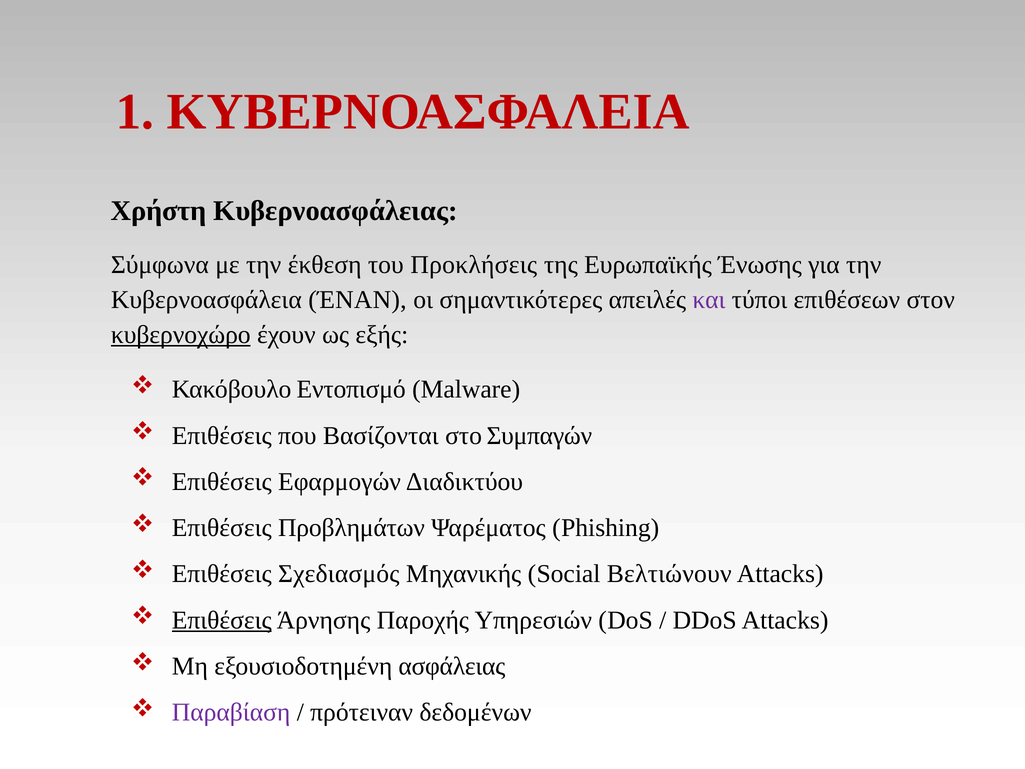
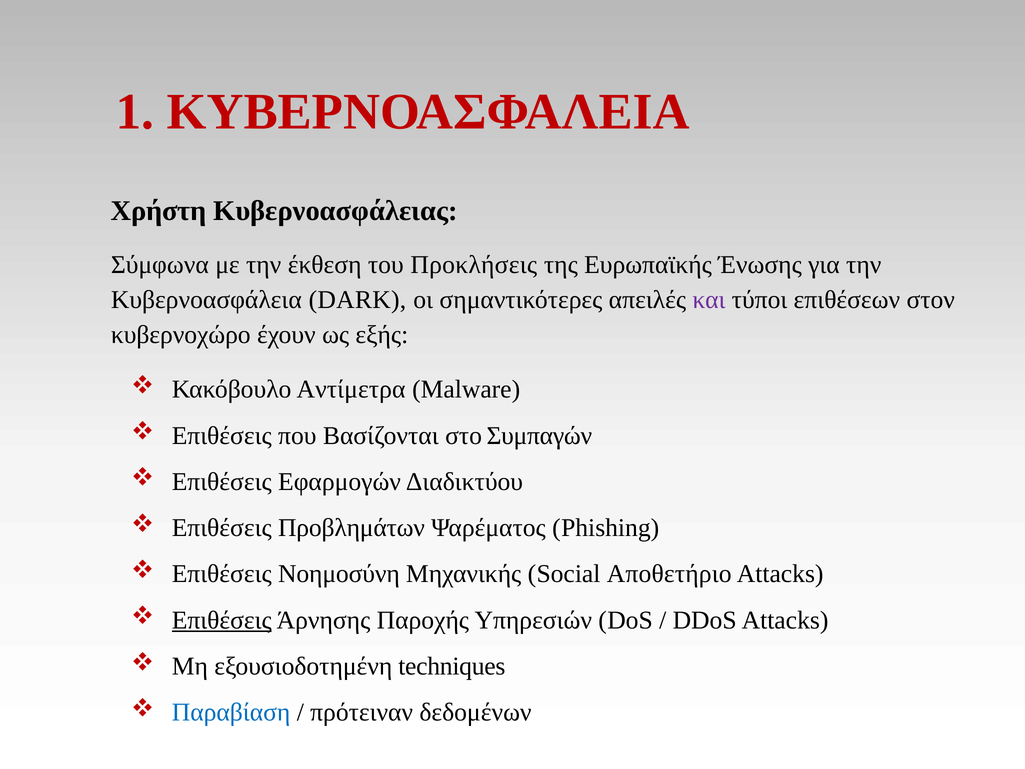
ΈΝΑΝ: ΈΝΑΝ -> DARK (357, 300)
κυβερνοχώρο underline: present -> none (181, 335)
Εντοπισμό: Εντοπισμό -> Αντίμετρα (351, 389)
Σχεδιασμός: Σχεδιασμός -> Νοημοσύνη (339, 574)
Βελτιώνουν: Βελτιώνουν -> Αποθετήριο (669, 574)
ασφάλειας: ασφάλειας -> techniques (452, 666)
Παραβίαση colour: purple -> blue (231, 712)
